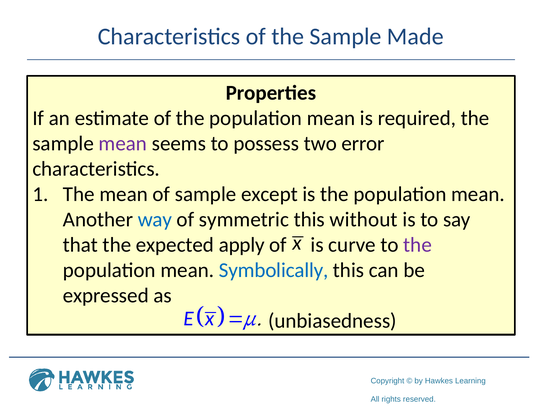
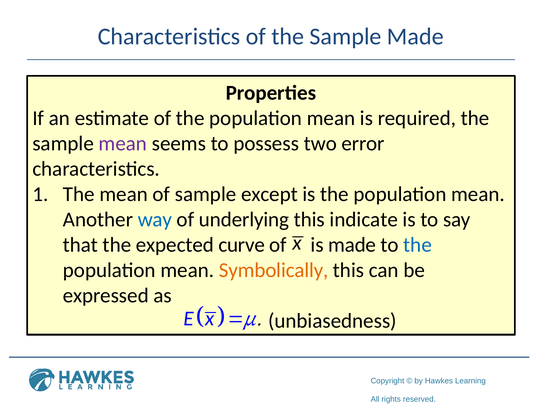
symmetric: symmetric -> underlying (244, 219)
without: without -> indicate (364, 219)
apply: apply -> curve (242, 244)
is curve: curve -> made (352, 244)
the colour: purple -> blue (418, 244)
Symbolically colour: blue -> orange (274, 270)
